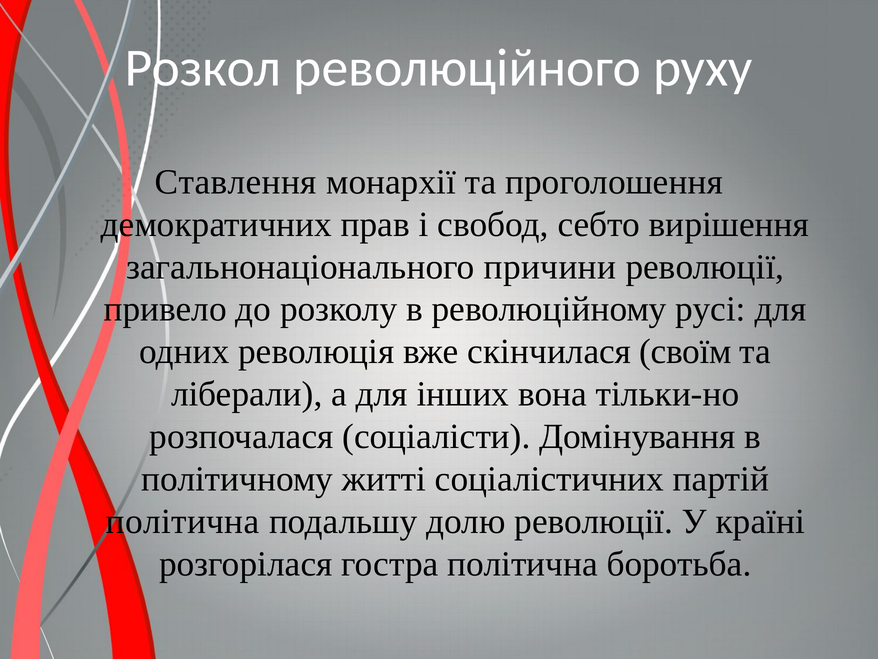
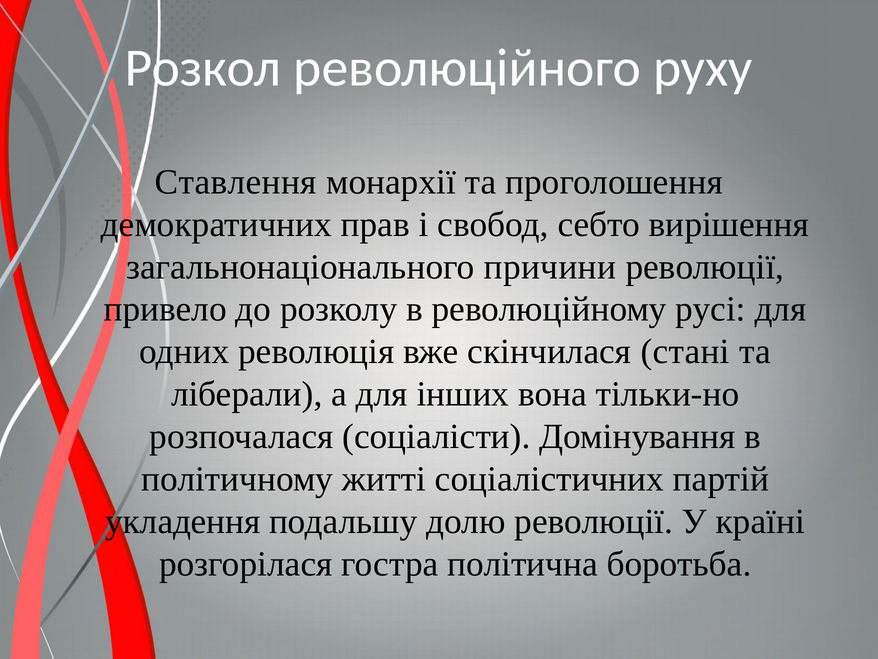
своїм: своїм -> стані (685, 352)
політична: політична -> укладення (183, 521)
